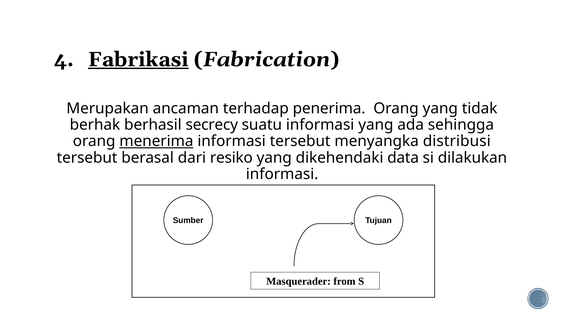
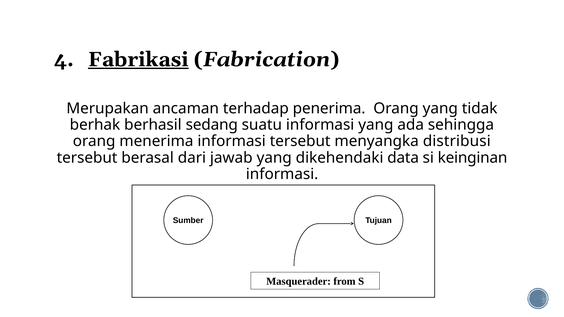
secrecy: secrecy -> sedang (212, 125)
menerima underline: present -> none (156, 141)
resiko: resiko -> jawab (231, 158)
dilakukan: dilakukan -> keinginan (473, 158)
